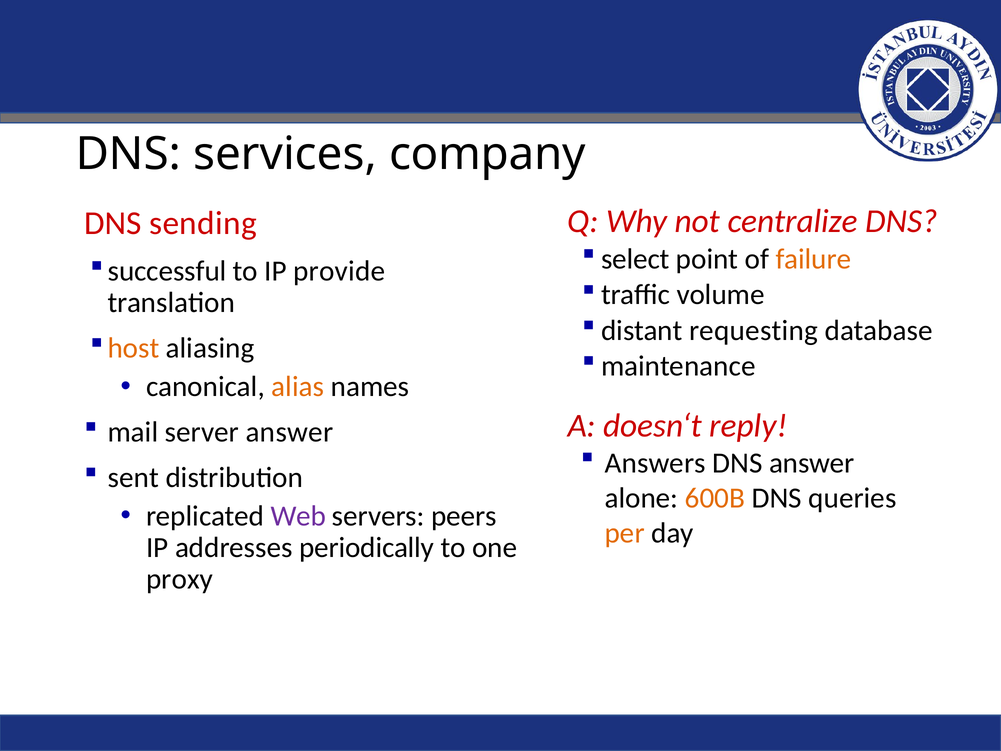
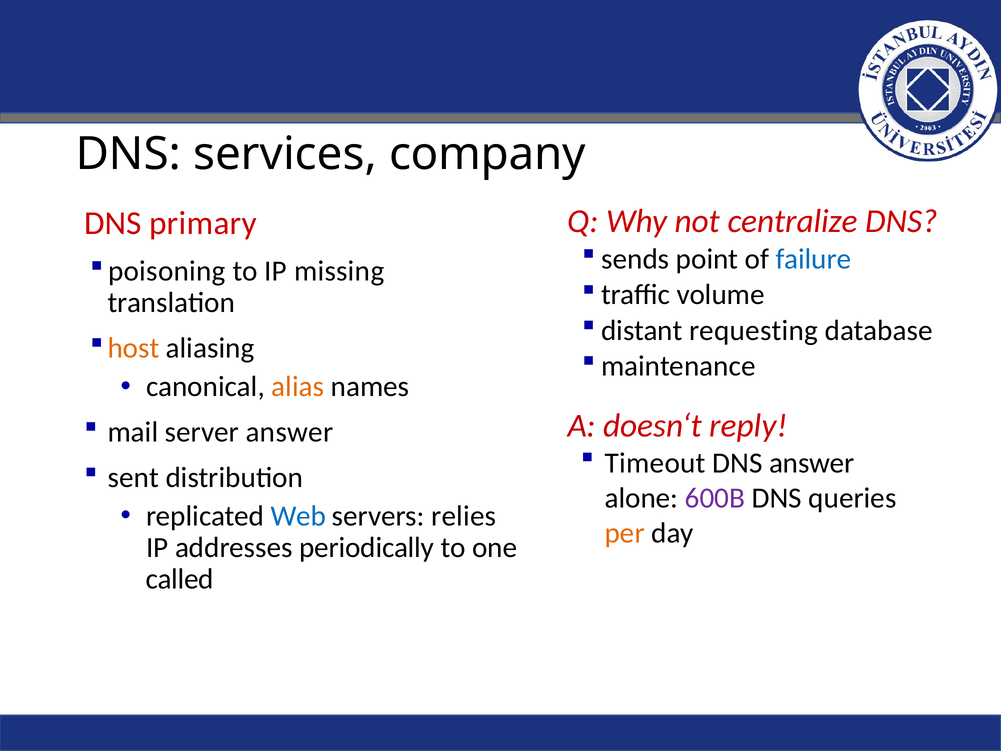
sending: sending -> primary (203, 223)
select: select -> sends (635, 259)
failure colour: orange -> blue (813, 259)
successful: successful -> poisoning (167, 271)
provide: provide -> missing (339, 271)
Answers: Answers -> Timeout (655, 463)
600B colour: orange -> purple (715, 498)
Web colour: purple -> blue (298, 516)
peers: peers -> relies (464, 516)
proxy: proxy -> called (180, 579)
